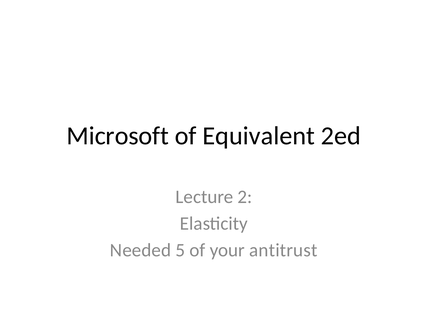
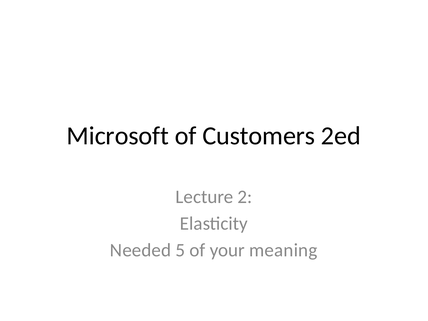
Equivalent: Equivalent -> Customers (259, 136)
antitrust: antitrust -> meaning (283, 250)
